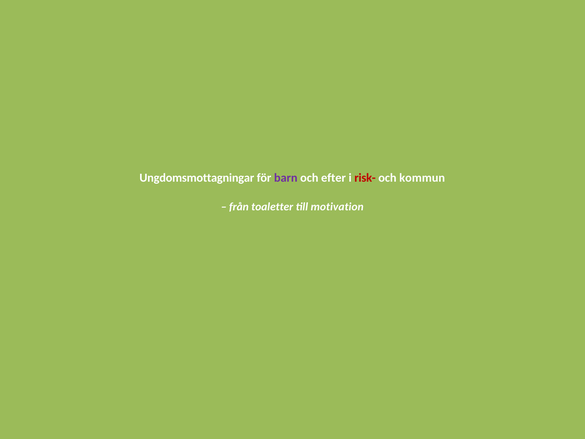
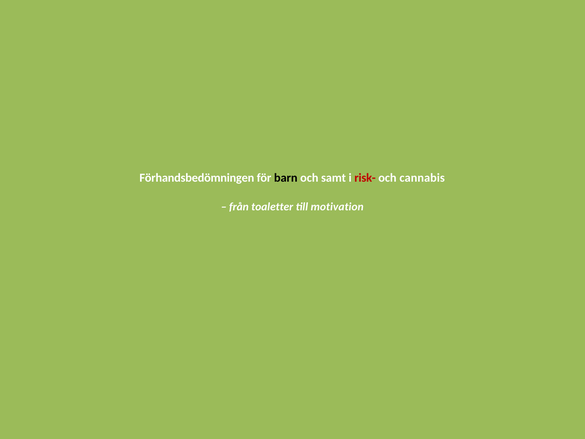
Ungdomsmottagningar: Ungdomsmottagningar -> Förhandsbedömningen (197, 178)
barn colour: purple -> black (286, 178)
efter: efter -> samt (334, 178)
kommun: kommun -> cannabis (422, 178)
